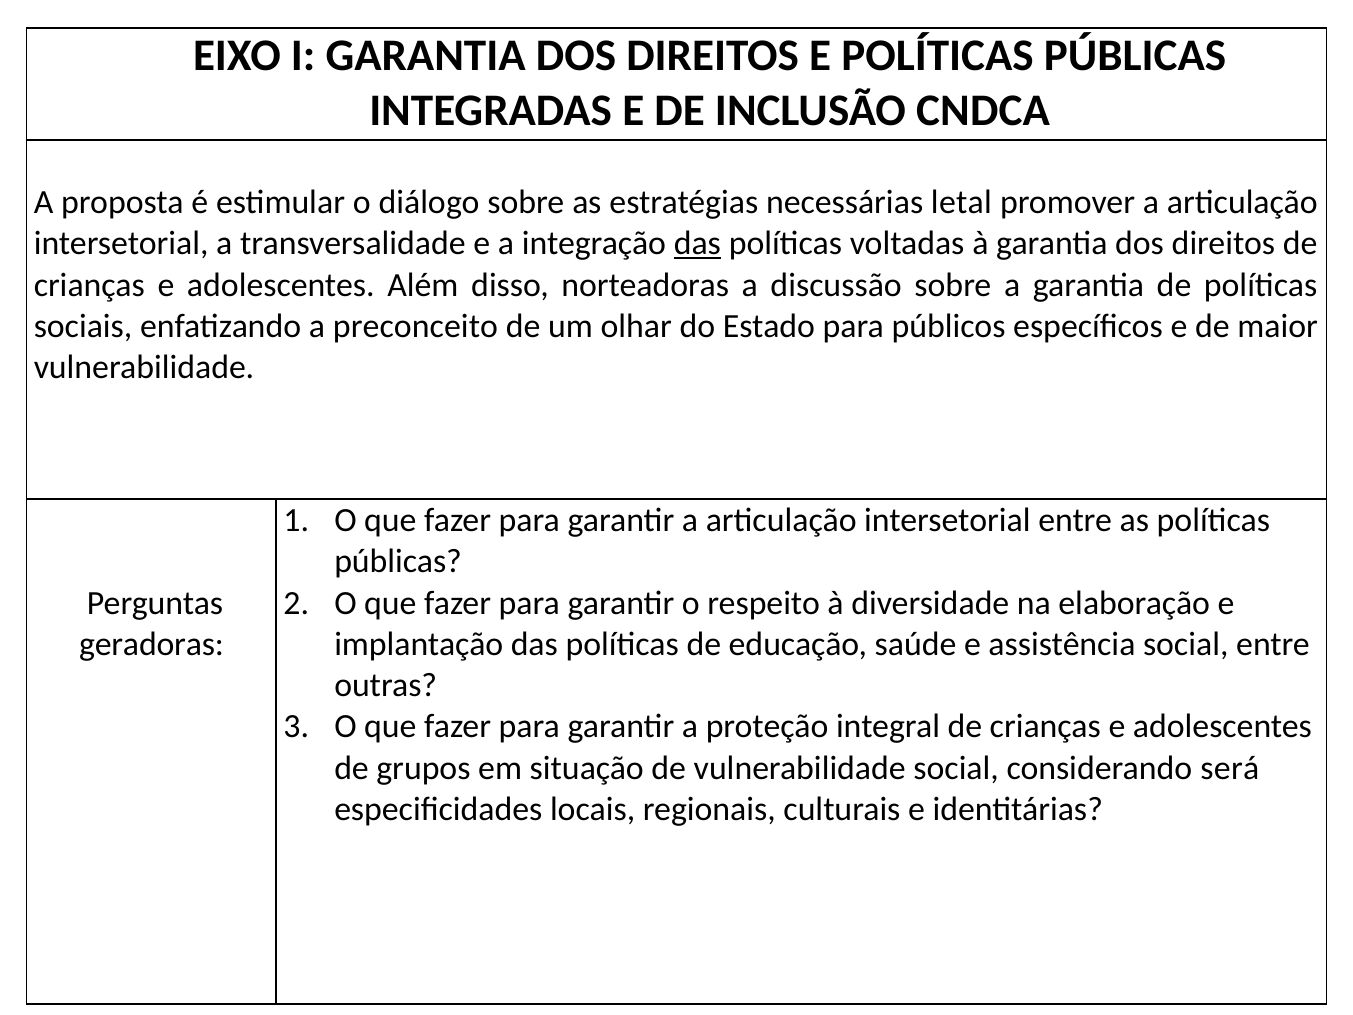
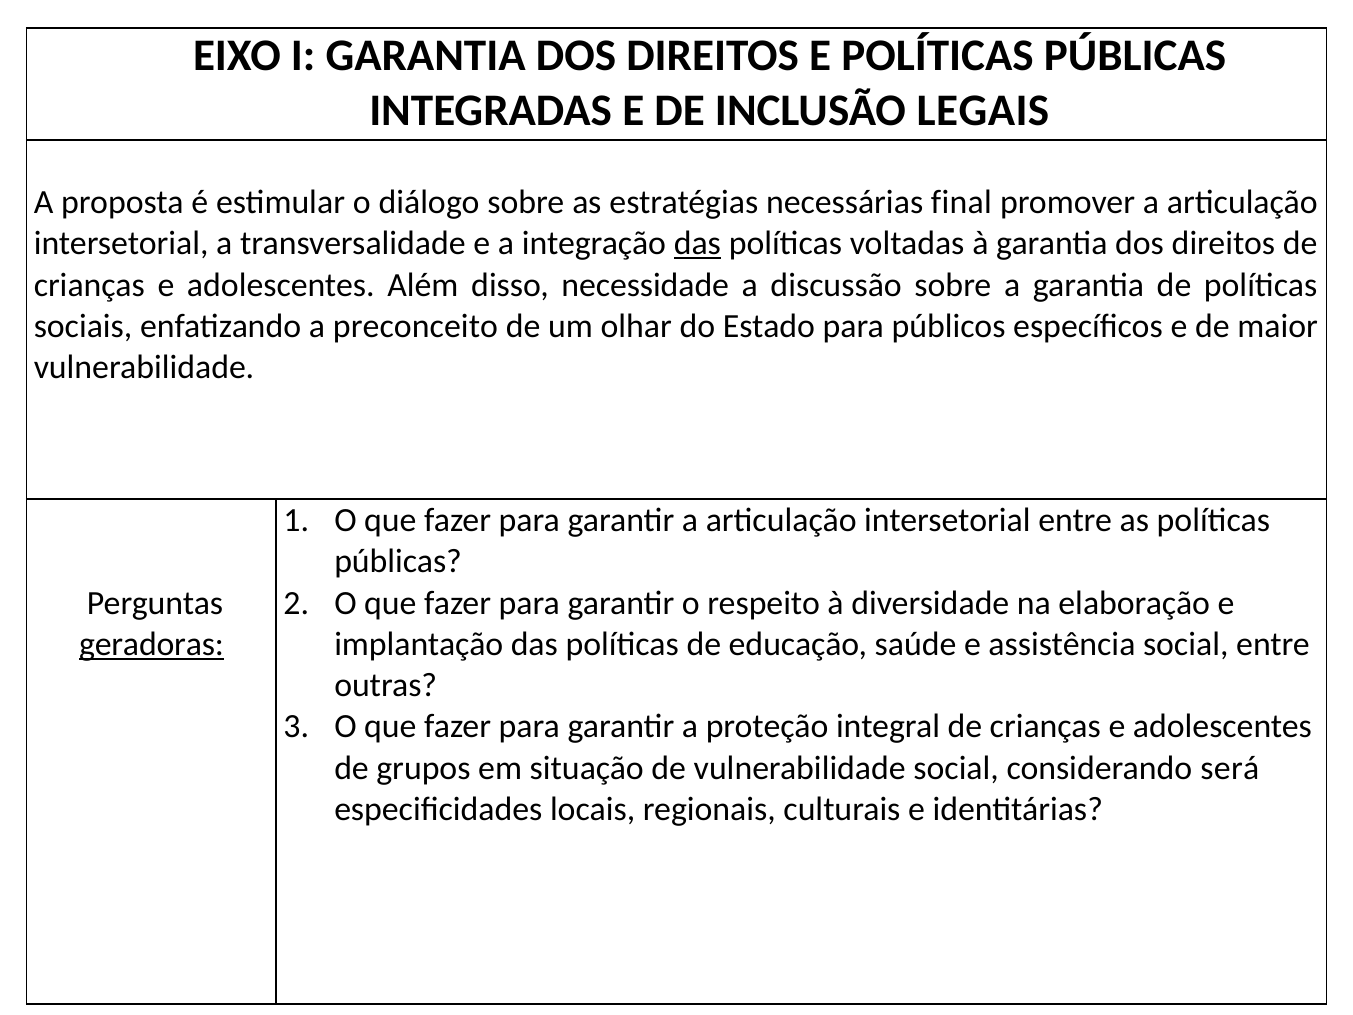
CNDCA: CNDCA -> LEGAIS (983, 111)
letal: letal -> final (961, 202)
norteadoras: norteadoras -> necessidade (645, 285)
geradoras underline: none -> present (151, 644)
